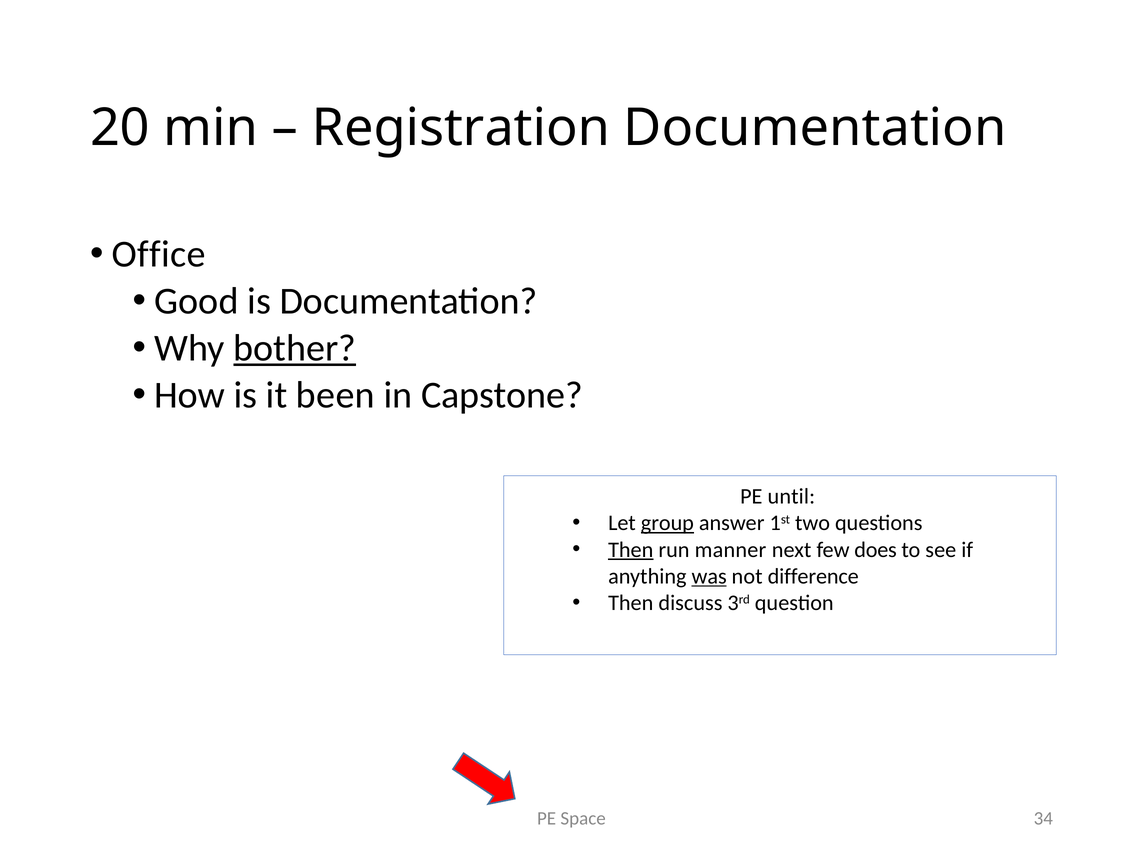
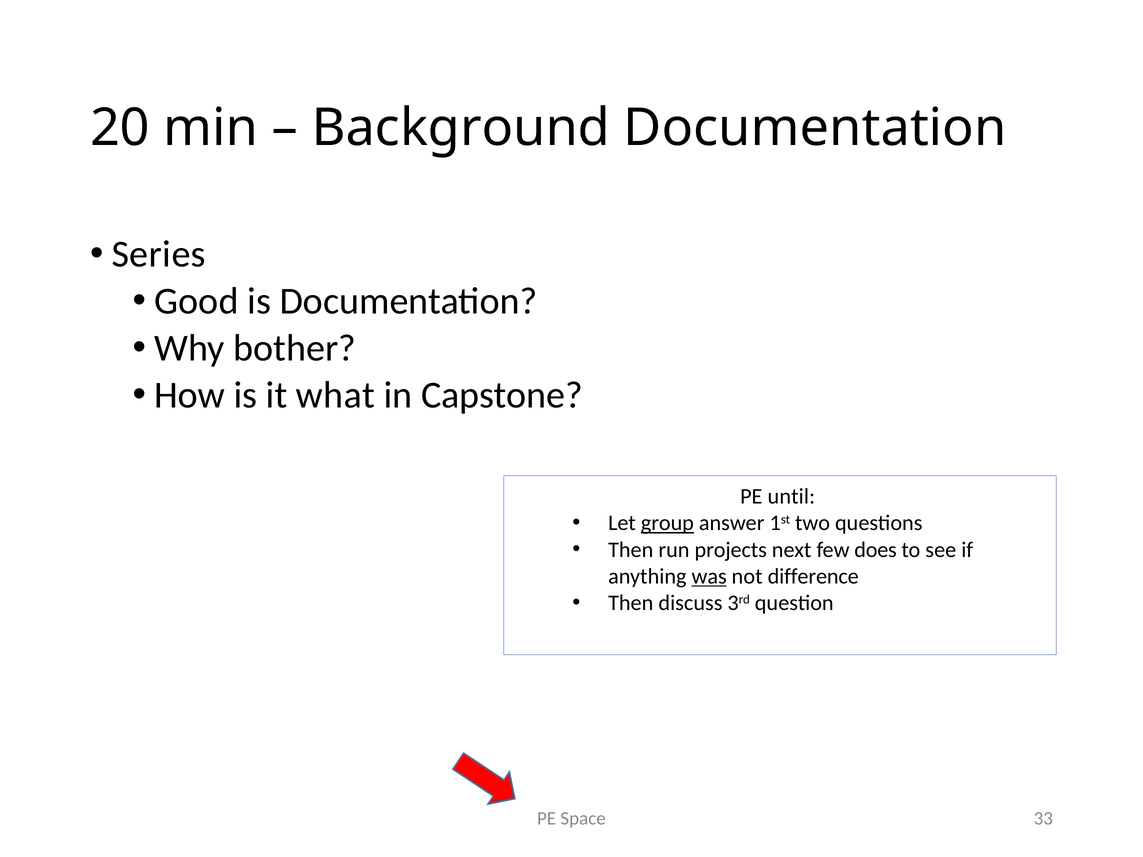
Registration: Registration -> Background (461, 128)
Office: Office -> Series (159, 254)
bother underline: present -> none (295, 348)
been: been -> what (335, 395)
Then underline: present -> none (631, 550)
manner: manner -> projects (731, 550)
34: 34 -> 33 (1043, 818)
